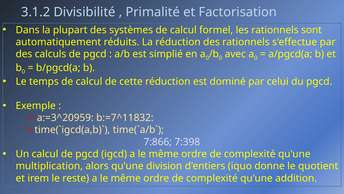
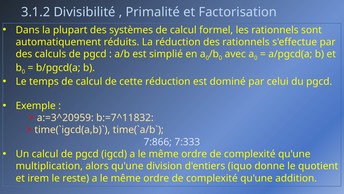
7:398: 7:398 -> 7:333 (187, 142)
